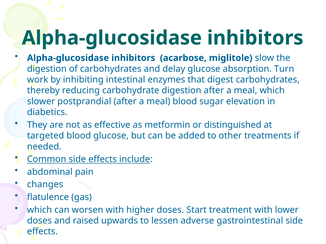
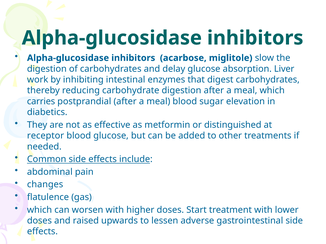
Turn: Turn -> Liver (284, 69)
slower: slower -> carries (41, 102)
targeted: targeted -> receptor (46, 136)
